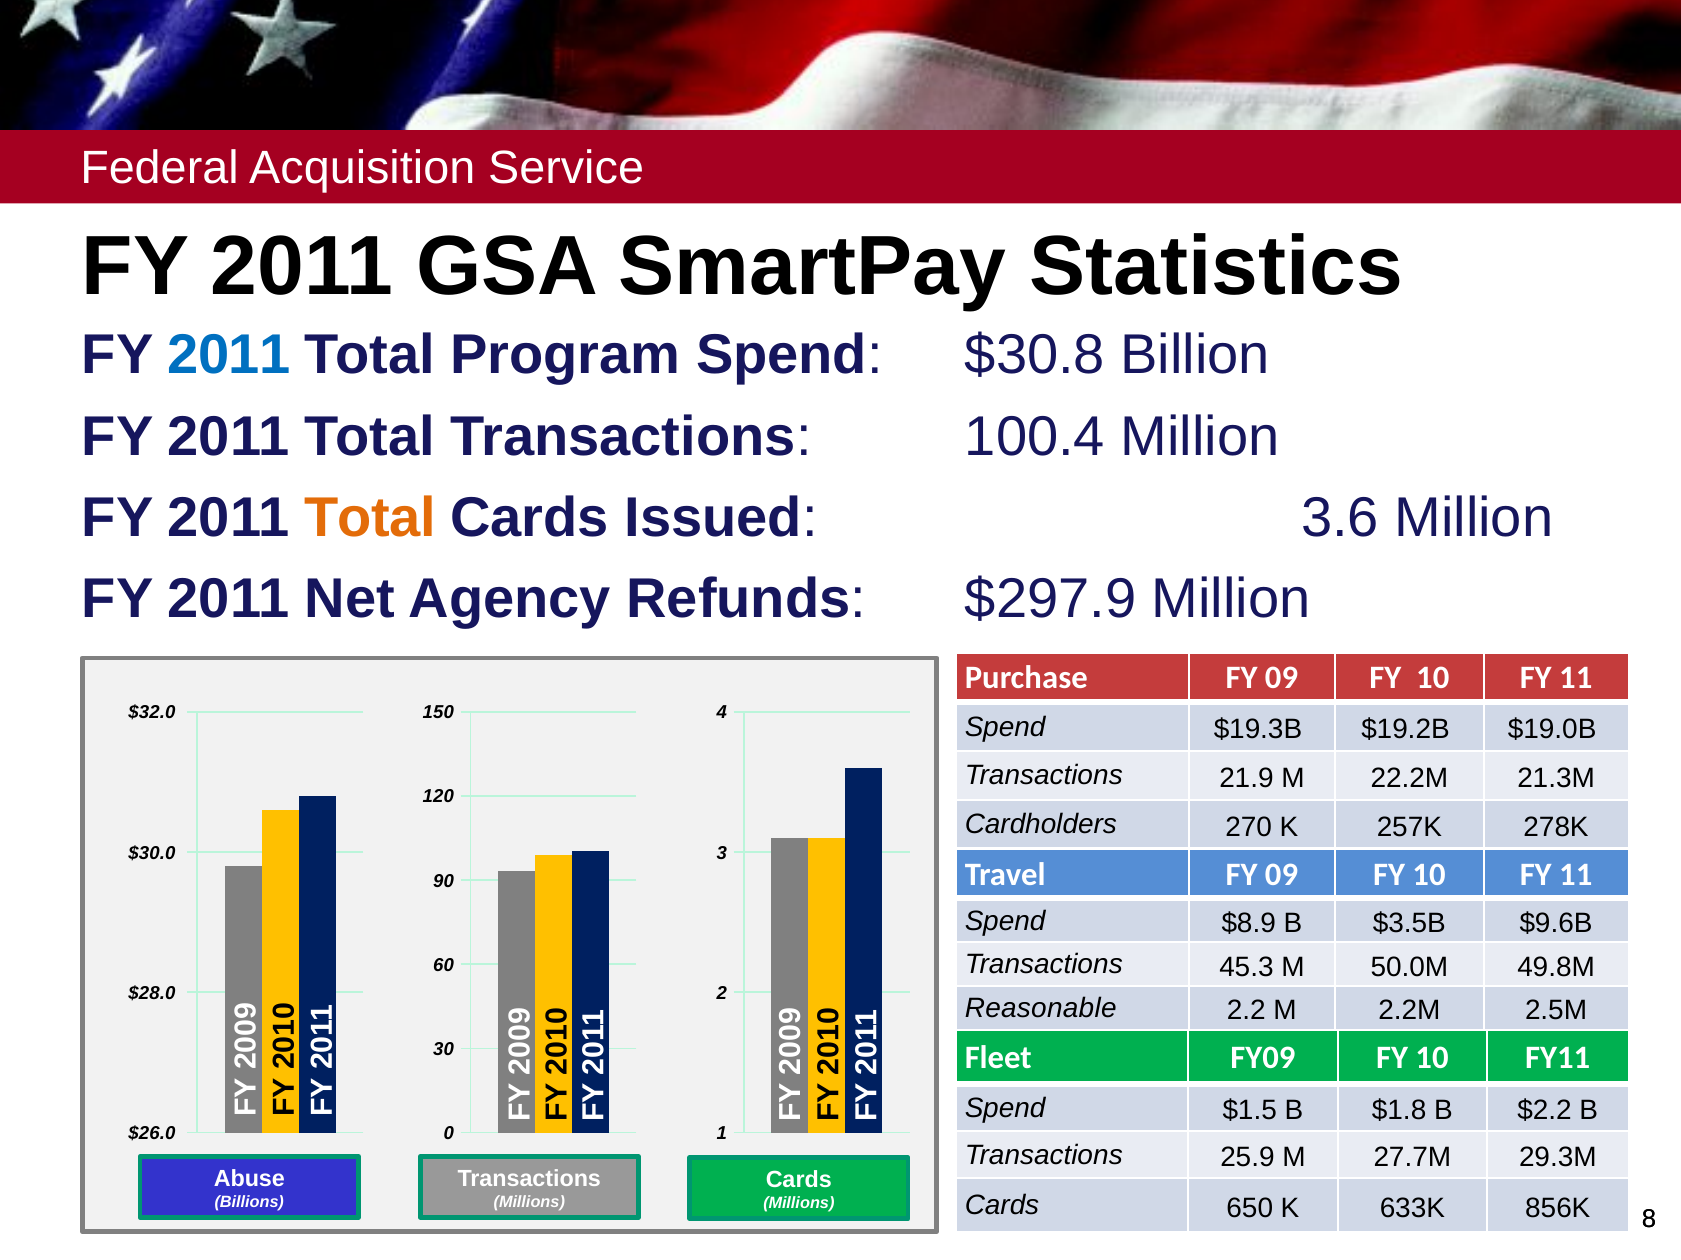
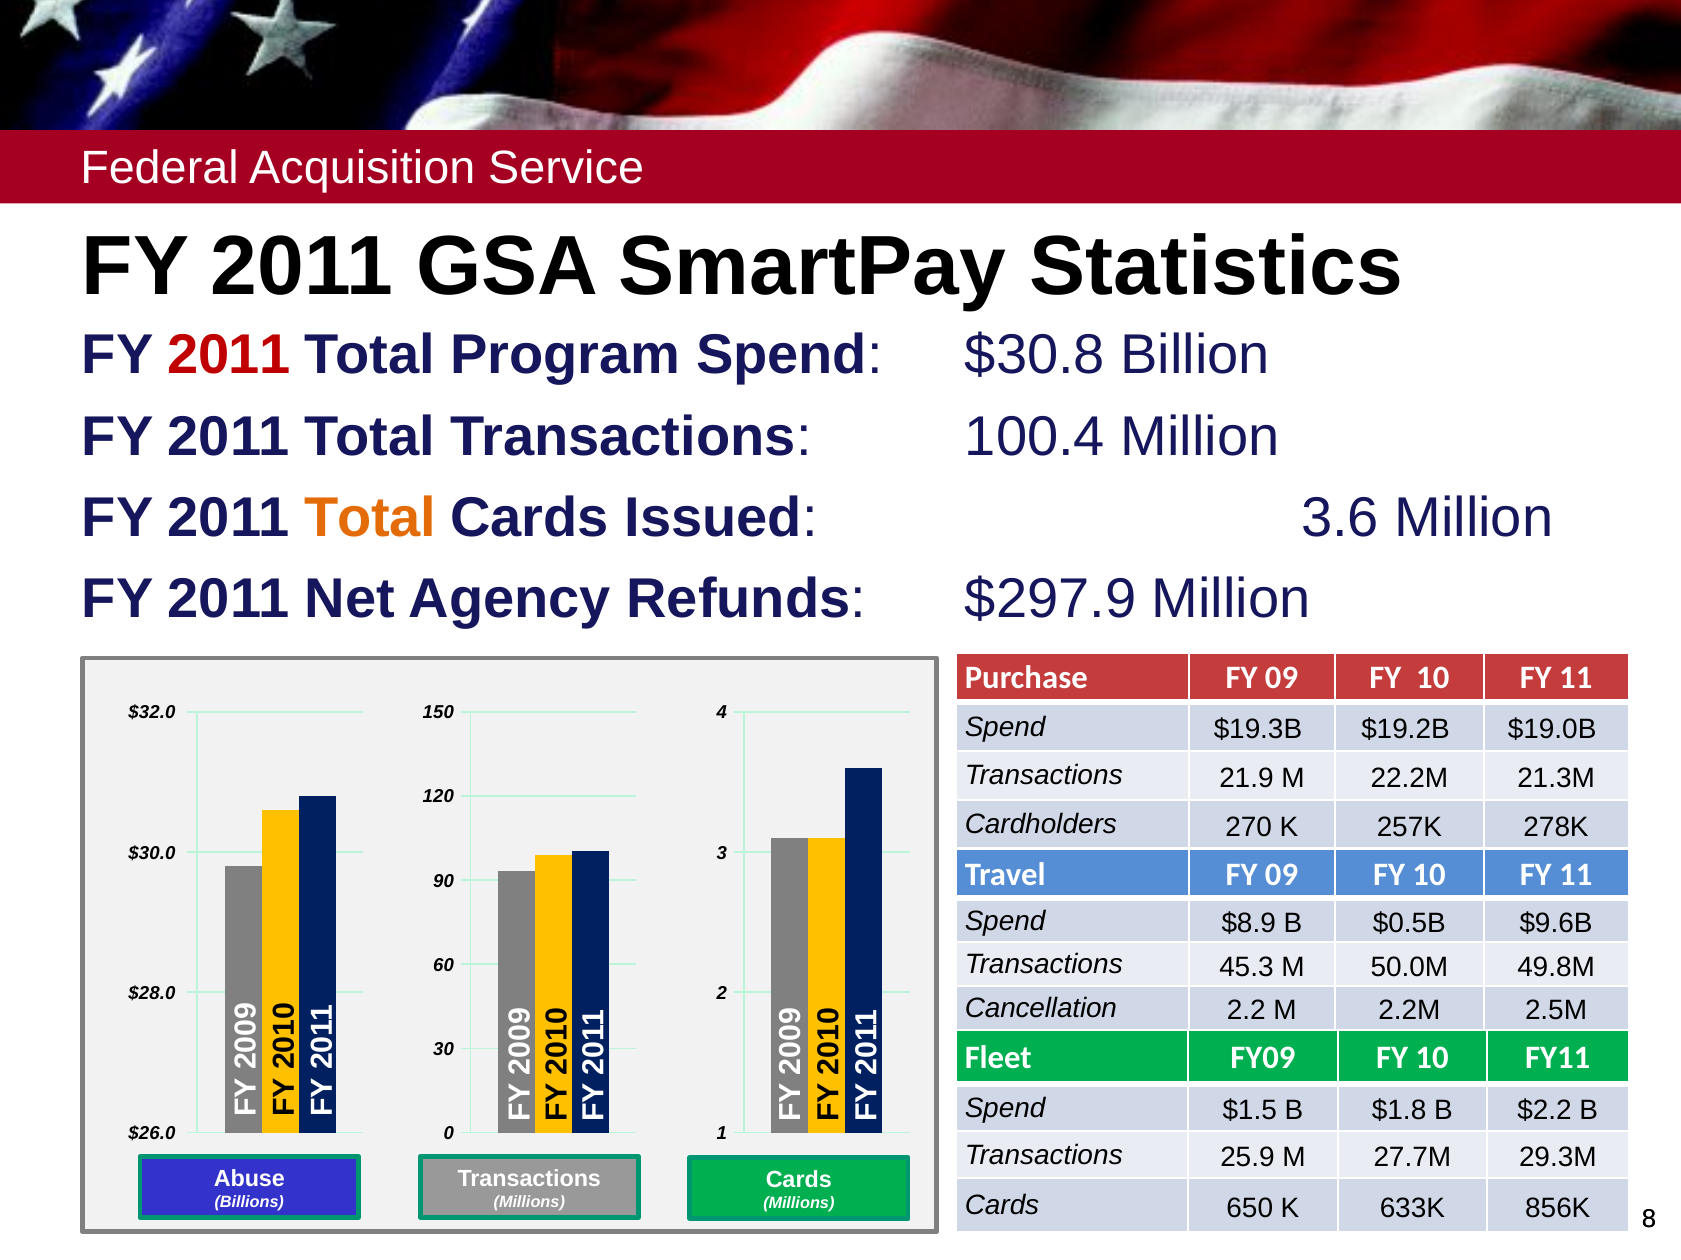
2011 colour: blue -> red (229, 356)
$3.5B: $3.5B -> $0.5B (1409, 924)
Reasonable: Reasonable -> Cancellation (1041, 1009)
